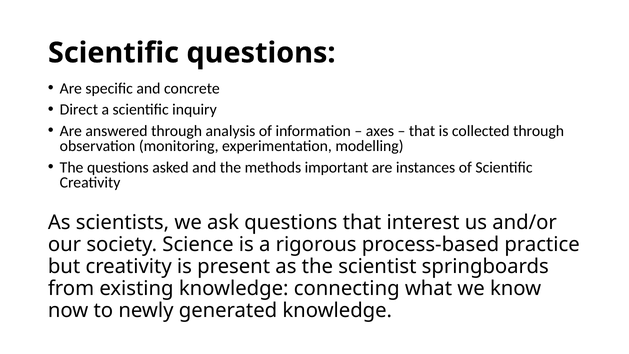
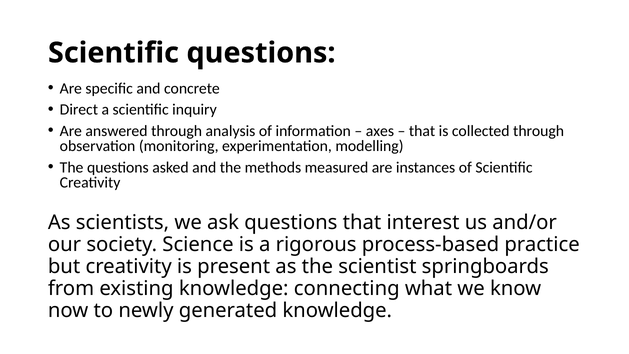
important: important -> measured (337, 167)
